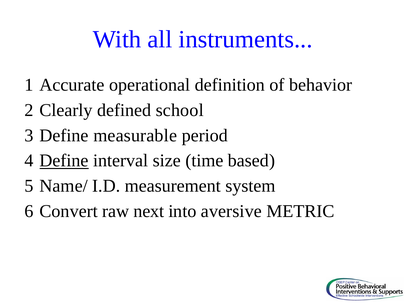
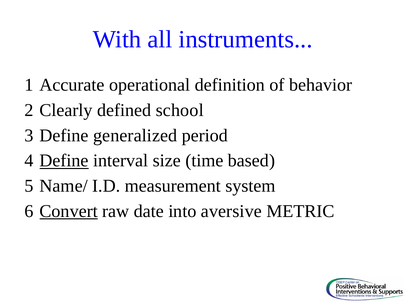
measurable: measurable -> generalized (135, 136)
Convert underline: none -> present (69, 212)
next: next -> date (149, 212)
